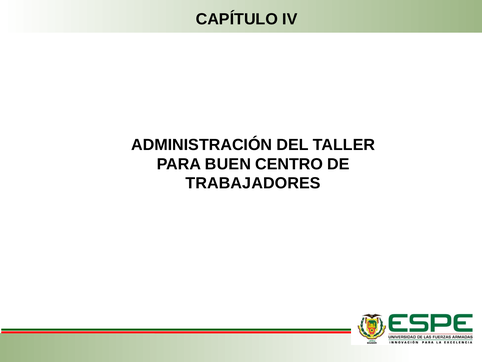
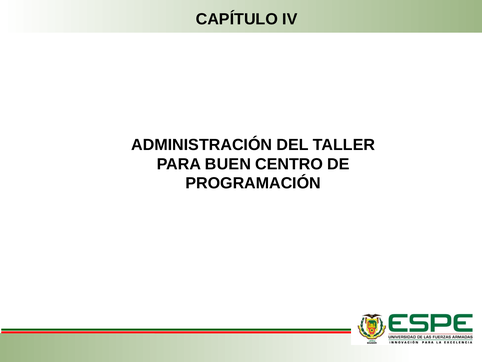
TRABAJADORES: TRABAJADORES -> PROGRAMACIÓN (253, 183)
